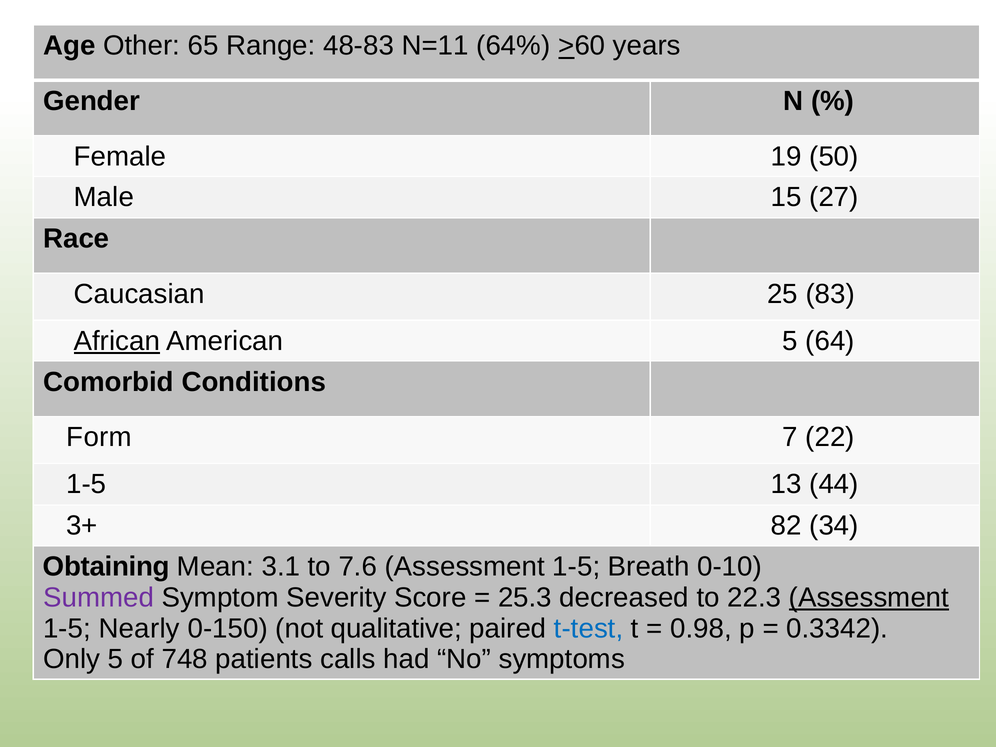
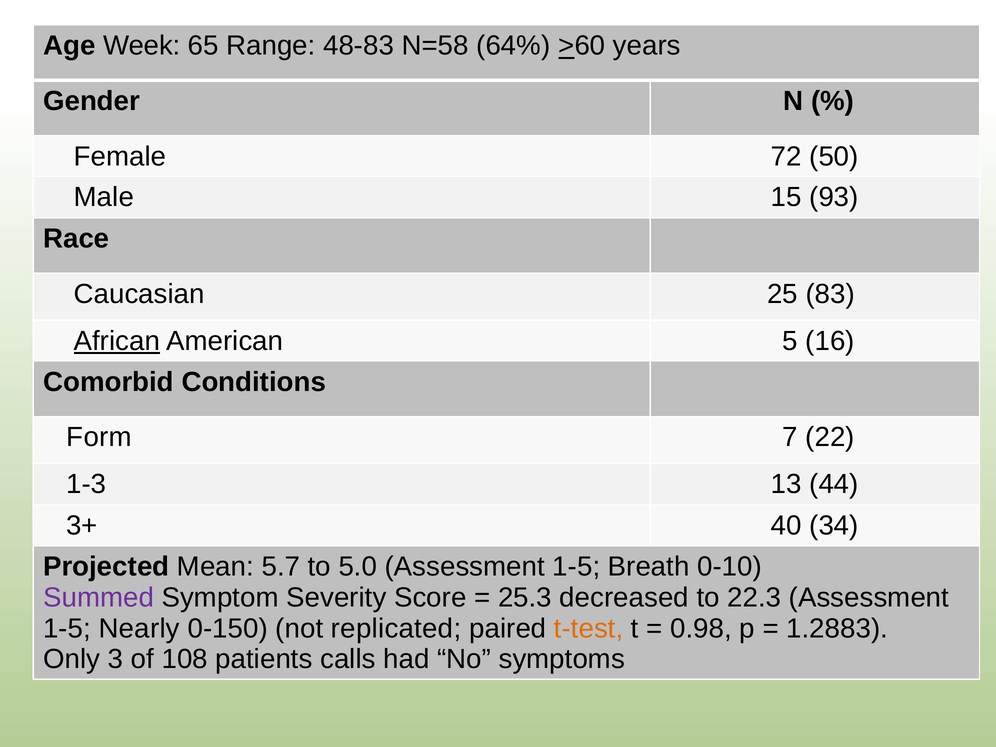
Other: Other -> Week (142, 46)
N=11: N=11 -> N=58 (435, 46)
19: 19 -> 72 (786, 156)
27: 27 -> 93 (834, 197)
64: 64 -> 16 (830, 341)
1-5: 1-5 -> 1-3 (86, 484)
82: 82 -> 40 (786, 526)
Obtaining: Obtaining -> Projected (106, 567)
3.1: 3.1 -> 5.7 (281, 567)
7.6: 7.6 -> 5.0 (358, 567)
Assessment underline: present -> none (869, 598)
qualitative: qualitative -> replicated (396, 628)
t-test colour: blue -> orange (589, 628)
0.3342: 0.3342 -> 1.2883 (837, 628)
Only 5: 5 -> 3 (115, 659)
748: 748 -> 108 (185, 659)
